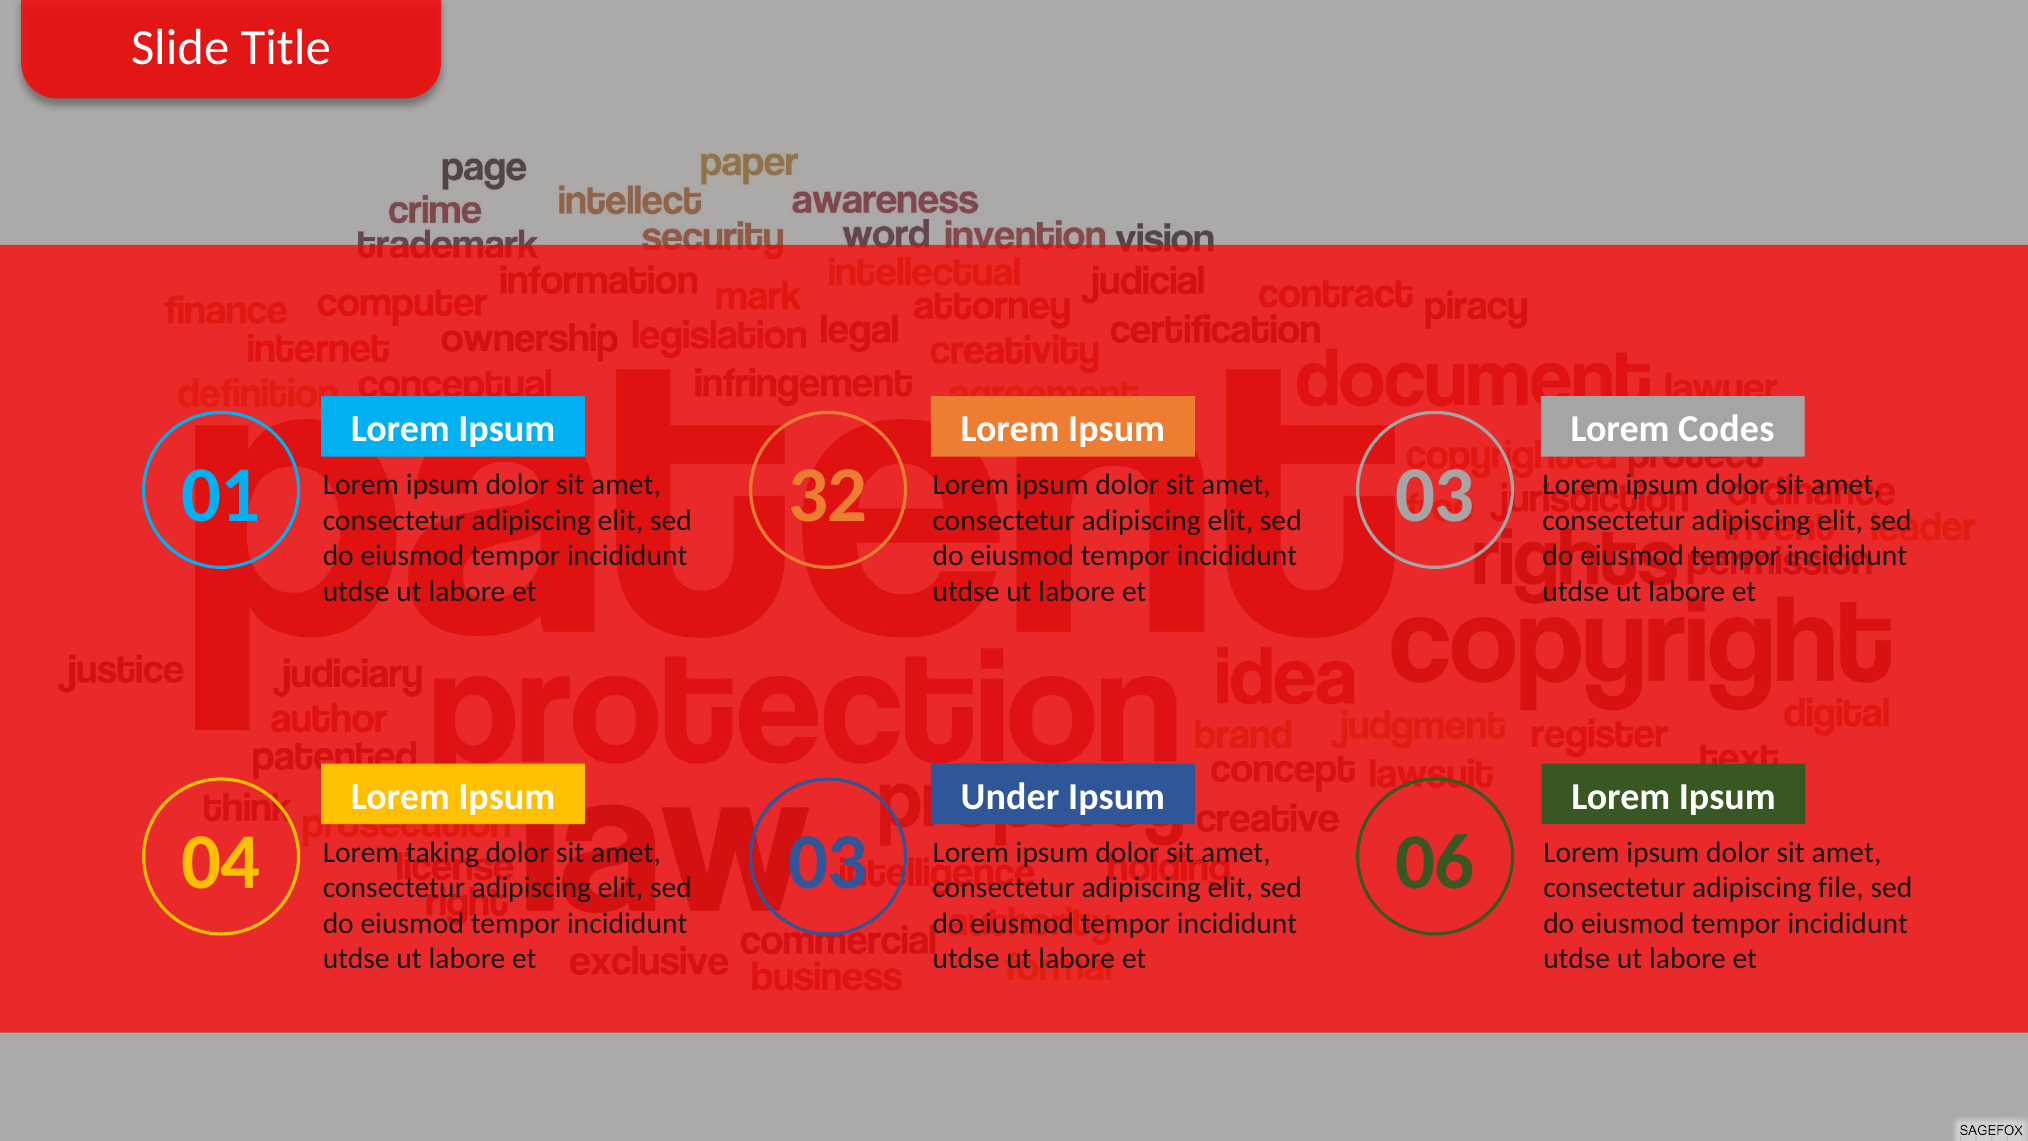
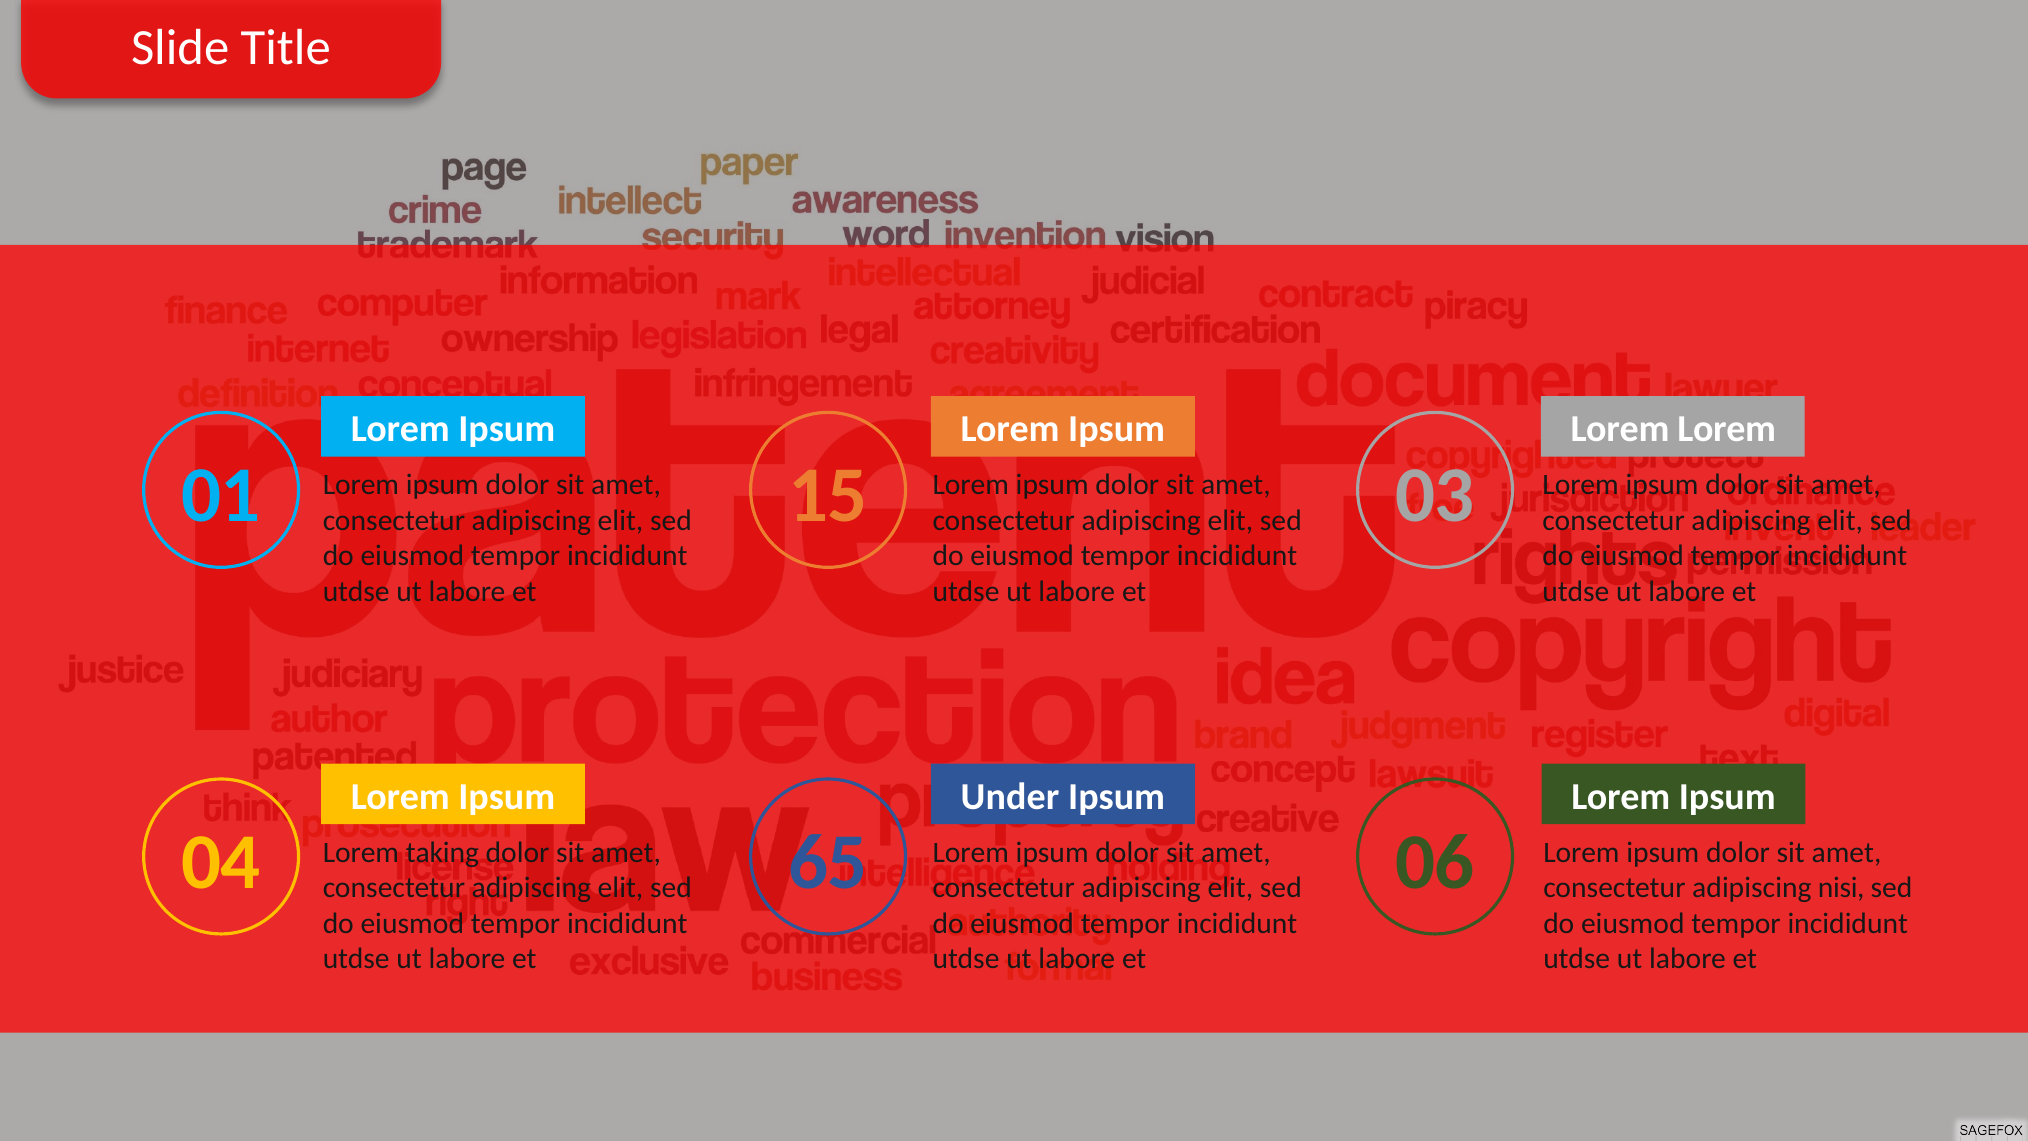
Codes: Codes -> Lorem (1727, 429)
32: 32 -> 15 (828, 495)
04 03: 03 -> 65 (828, 862)
file: file -> nisi (1841, 888)
